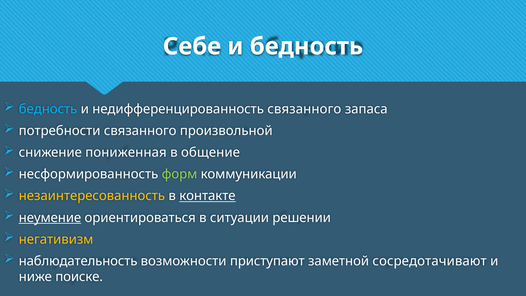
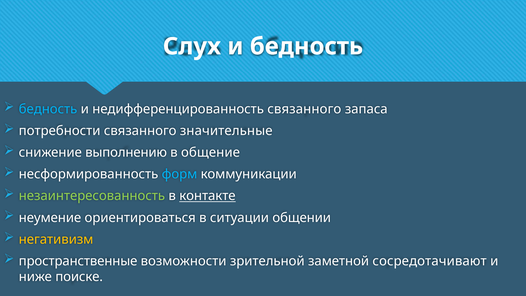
Себе: Себе -> Слух (192, 46)
произвольной: произвольной -> значительные (226, 131)
пониженная: пониженная -> выполнению (126, 152)
форм colour: light green -> light blue (180, 174)
незаинтересованность colour: yellow -> light green (92, 196)
неумение underline: present -> none (50, 218)
решении: решении -> общении (302, 218)
наблюдательность: наблюдательность -> пространственные (78, 261)
приступают: приступают -> зрительной (267, 261)
